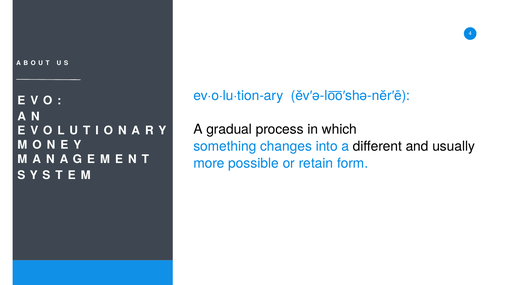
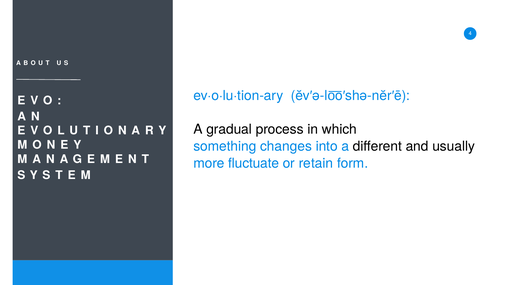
possible: possible -> fluctuate (254, 163)
